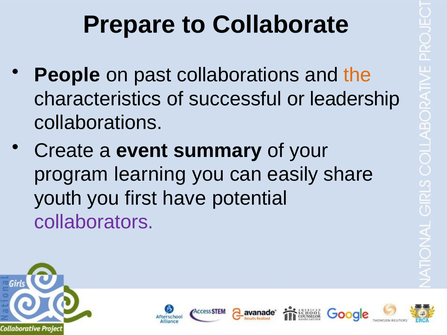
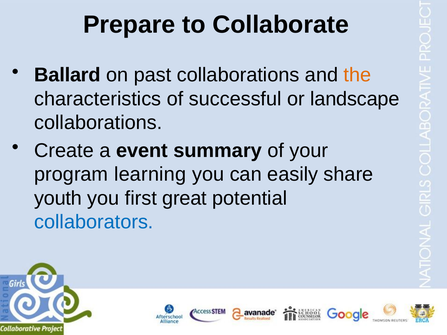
People: People -> Ballard (67, 75)
leadership: leadership -> landscape (355, 99)
have: have -> great (185, 198)
collaborators colour: purple -> blue (94, 222)
